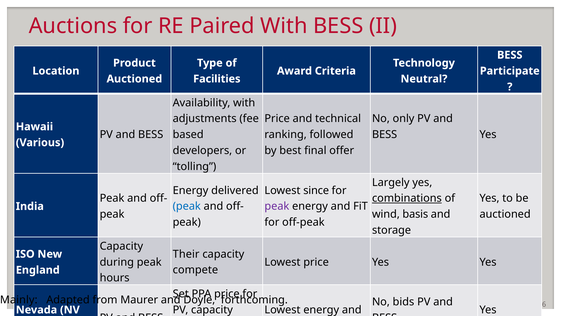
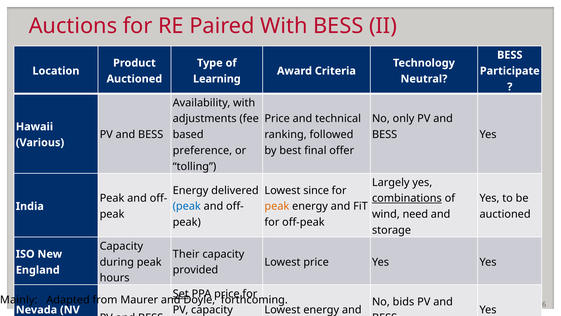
Facilities: Facilities -> Learning (217, 79)
developers: developers -> preference (202, 150)
peak colour: purple -> orange (277, 206)
basis: basis -> need (415, 214)
compete: compete -> provided (195, 270)
Set underline: none -> present (181, 294)
